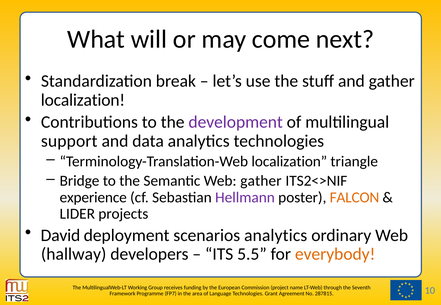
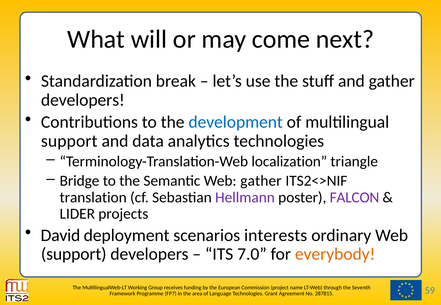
localization: localization -> developers (83, 100)
development colour: purple -> blue (236, 122)
experience: experience -> translation (93, 198)
FALCON colour: orange -> purple (355, 198)
scenarios analytics: analytics -> interests (276, 235)
hallway: hallway -> support (74, 254)
5.5: 5.5 -> 7.0 (252, 254)
10: 10 -> 59 (430, 291)
